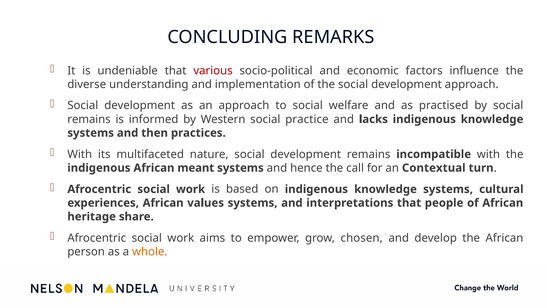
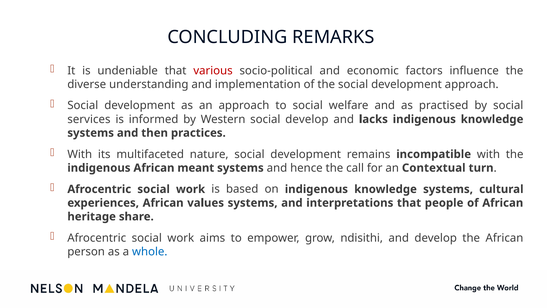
remains: remains -> services (89, 119)
social practice: practice -> develop (307, 119)
chosen: chosen -> ndisithi (362, 238)
whole colour: orange -> blue (150, 251)
